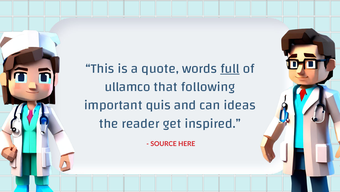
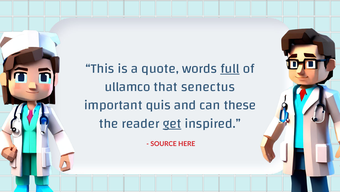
following: following -> senectus (208, 86)
ideas: ideas -> these (240, 105)
get underline: none -> present (172, 123)
